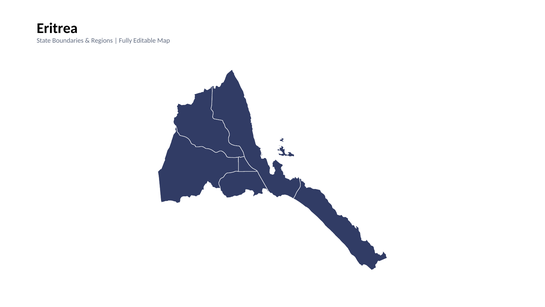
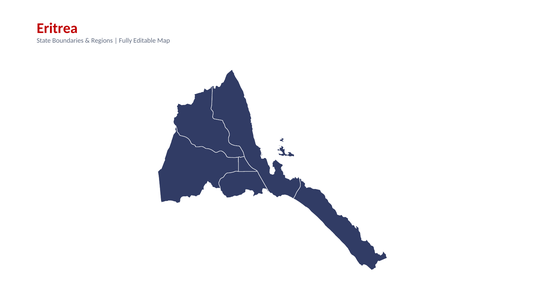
Eritrea colour: black -> red (57, 28)
